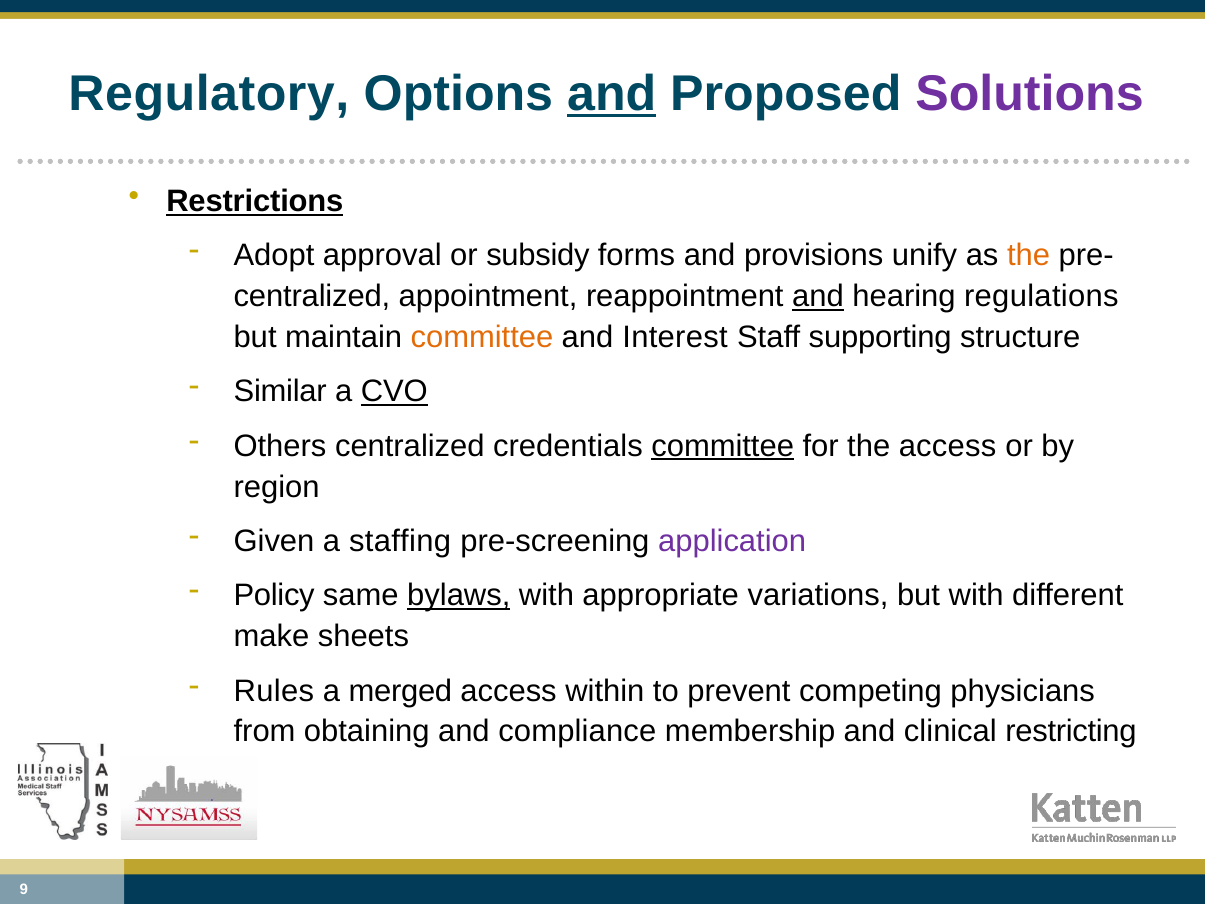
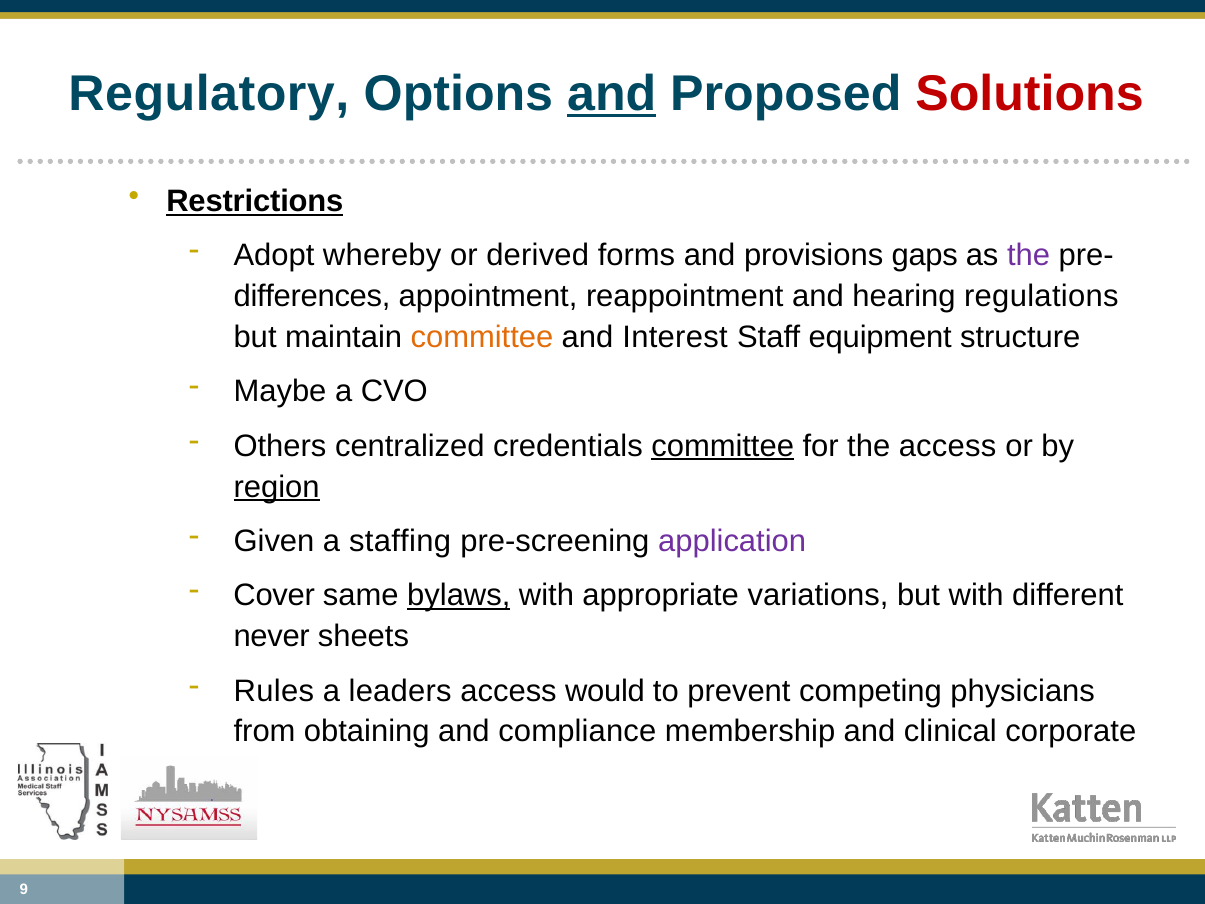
Solutions colour: purple -> red (1030, 94)
approval: approval -> whereby (382, 255)
subsidy: subsidy -> derived (538, 255)
unify: unify -> gaps (925, 255)
the colour: orange -> purple (1029, 255)
centralized: centralized -> differences (312, 296)
and underline: present -> none (818, 296)
supporting: supporting -> equipment (880, 337)
Similar: Similar -> Maybe (280, 392)
CVO underline: present -> none (394, 392)
region underline: none -> present (277, 487)
Policy: Policy -> Cover (274, 595)
make: make -> never (272, 636)
merged: merged -> leaders (400, 691)
within: within -> would (605, 691)
restricting: restricting -> corporate (1071, 732)
